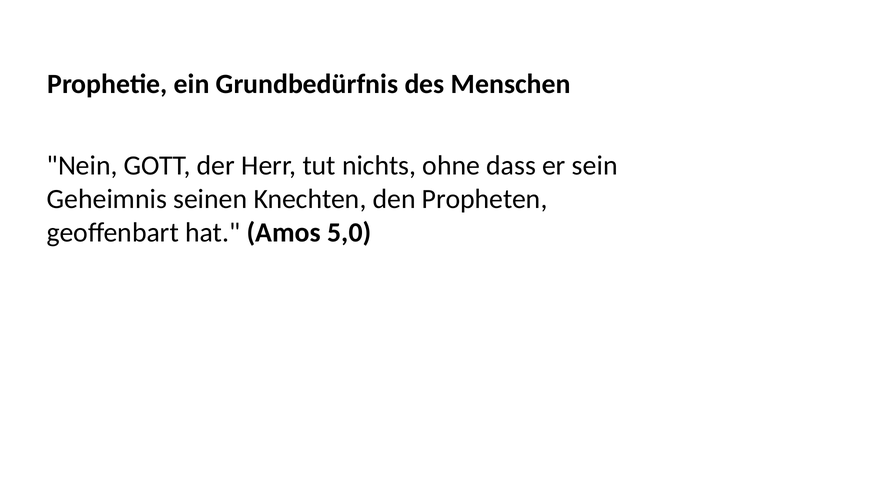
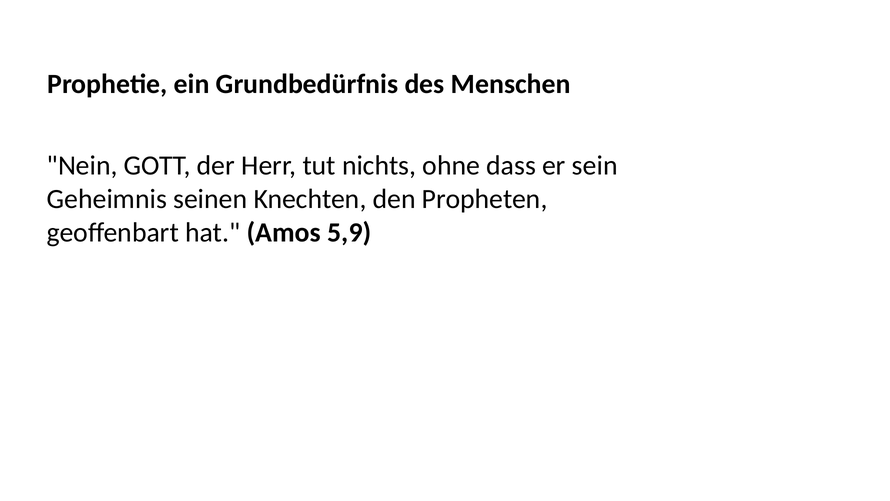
5,0: 5,0 -> 5,9 (349, 232)
